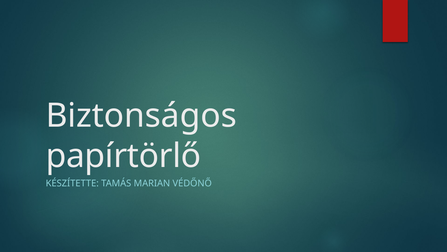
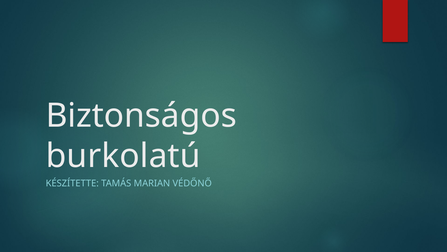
papírtörlő: papírtörlő -> burkolatú (123, 156)
